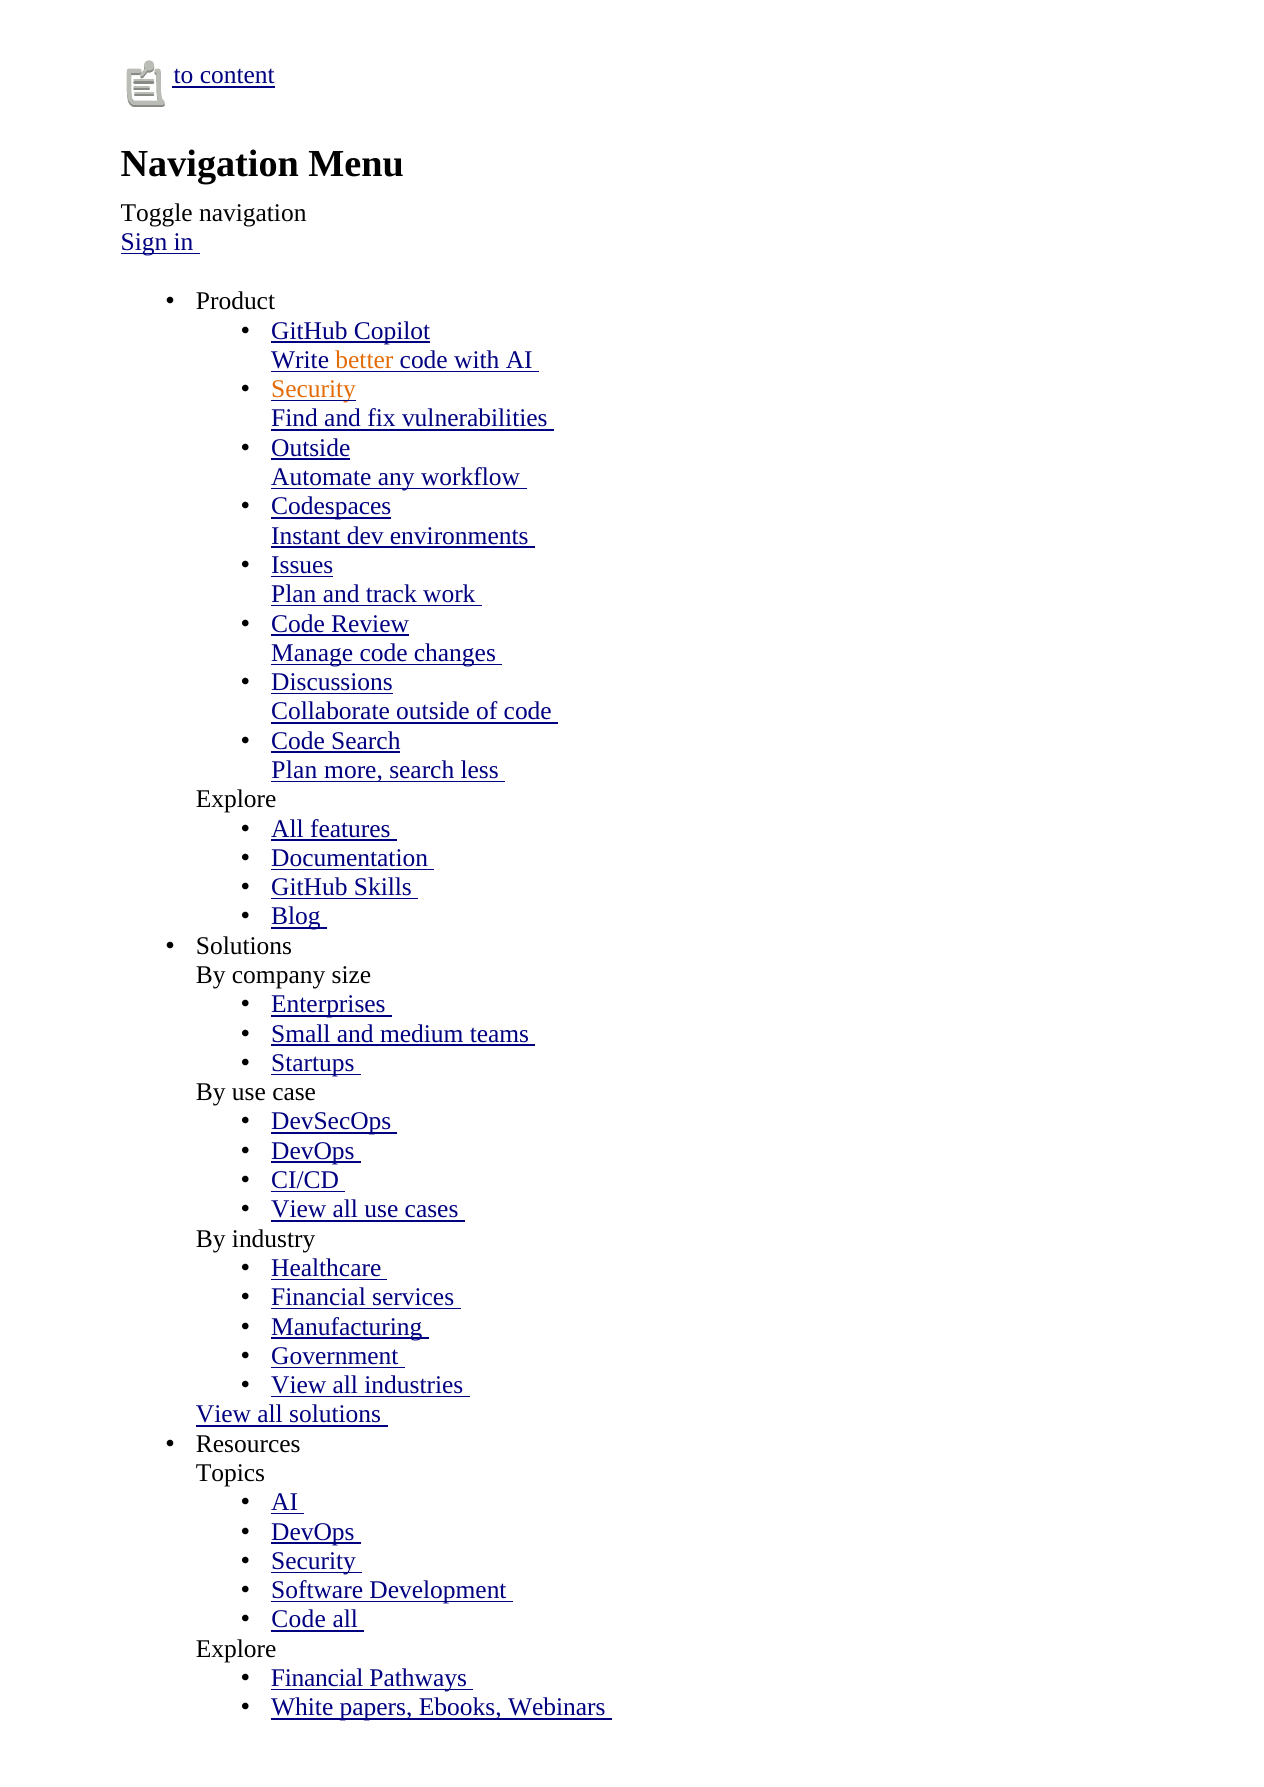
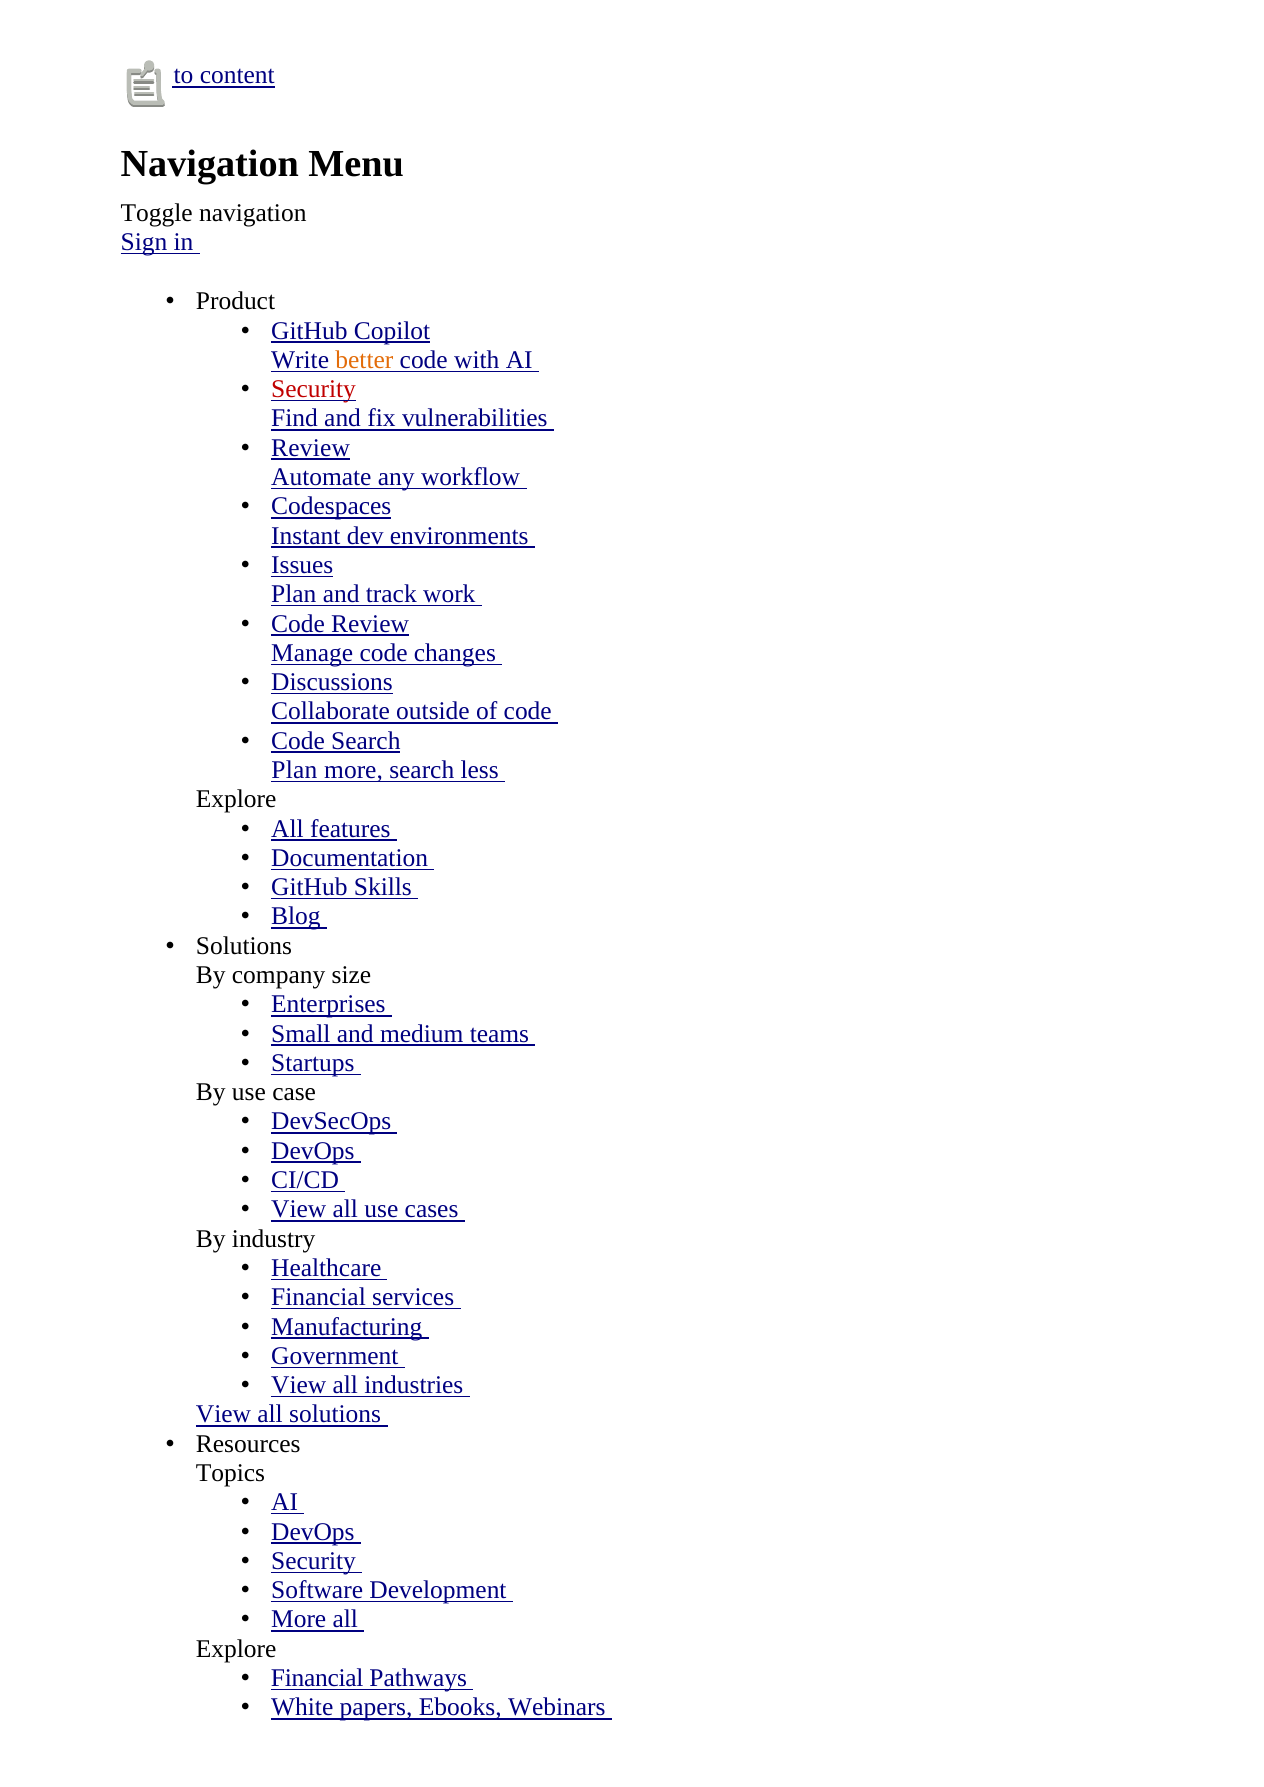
Security colour: orange -> red (314, 389)
Outside: Outside -> Review (311, 448)
Code: Code -> More (299, 1620)
